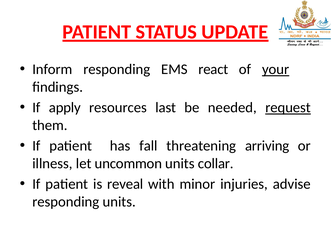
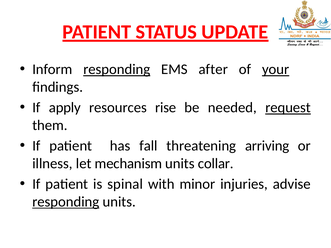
responding underline: none -> present (117, 69)
react: react -> after (213, 69)
last: last -> rise (166, 108)
uncommon: uncommon -> mechanism (128, 164)
reveal: reveal -> spinal (125, 184)
responding underline: none -> present (66, 202)
